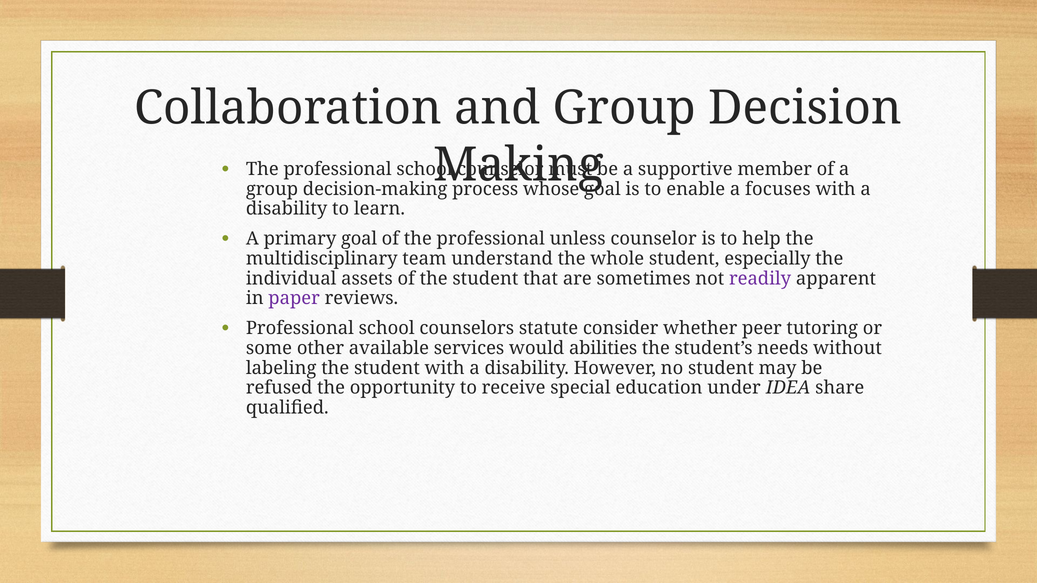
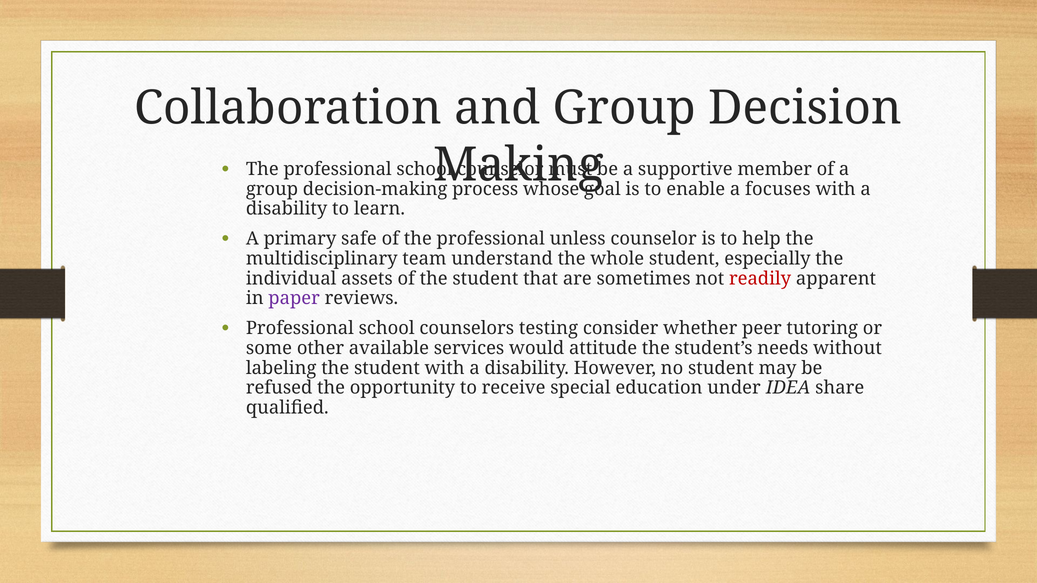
primary goal: goal -> safe (359, 239)
readily colour: purple -> red (760, 279)
statute: statute -> testing (548, 329)
abilities: abilities -> attitude (603, 348)
